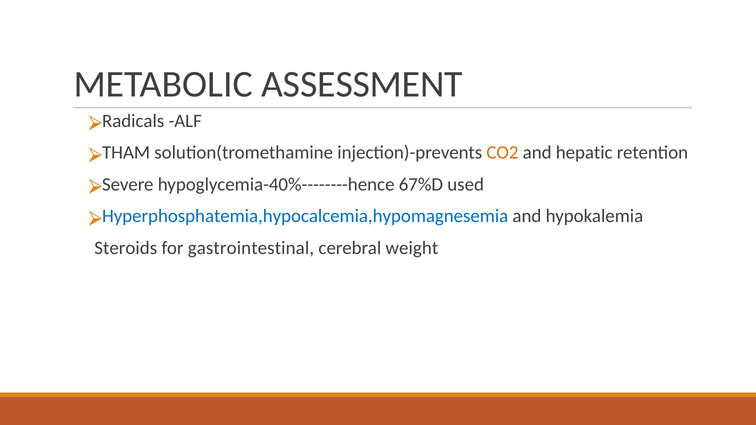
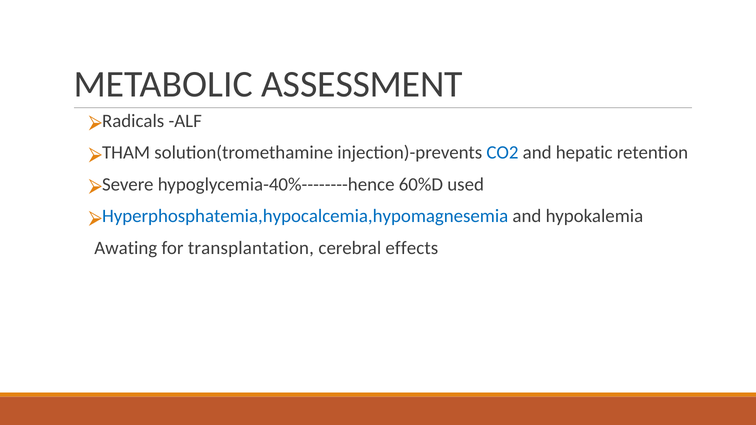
CO2 colour: orange -> blue (502, 153)
67%D: 67%D -> 60%D (421, 185)
Steroids: Steroids -> Awating (126, 248)
gastrointestinal: gastrointestinal -> transplantation (251, 248)
weight: weight -> effects (412, 248)
